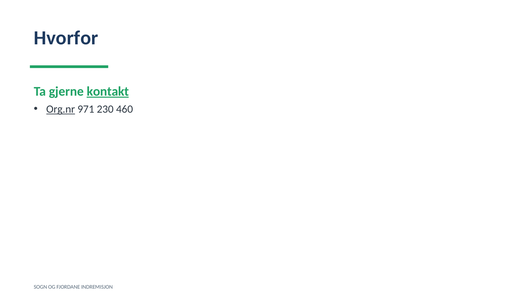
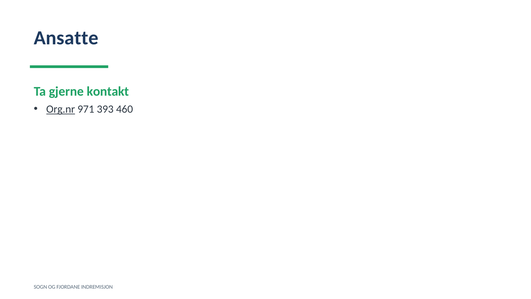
Hvorfor: Hvorfor -> Ansatte (66, 38)
kontakt underline: present -> none (108, 91)
230: 230 -> 393 (105, 109)
